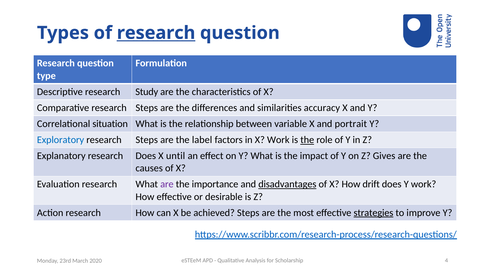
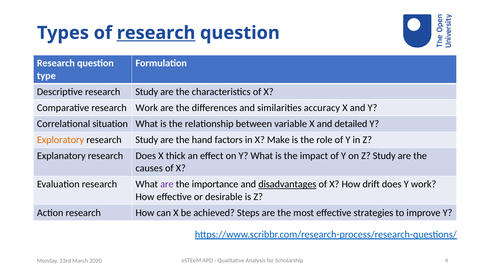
Comparative research Steps: Steps -> Work (147, 108)
portrait: portrait -> detailed (351, 124)
Exploratory colour: blue -> orange (61, 140)
Steps: Steps -> Study (147, 140)
label: label -> hand (202, 140)
X Work: Work -> Make (278, 140)
the underline: present -> none (307, 140)
until: until -> thick (176, 156)
Z Gives: Gives -> Study (384, 156)
strategies underline: present -> none (373, 213)
